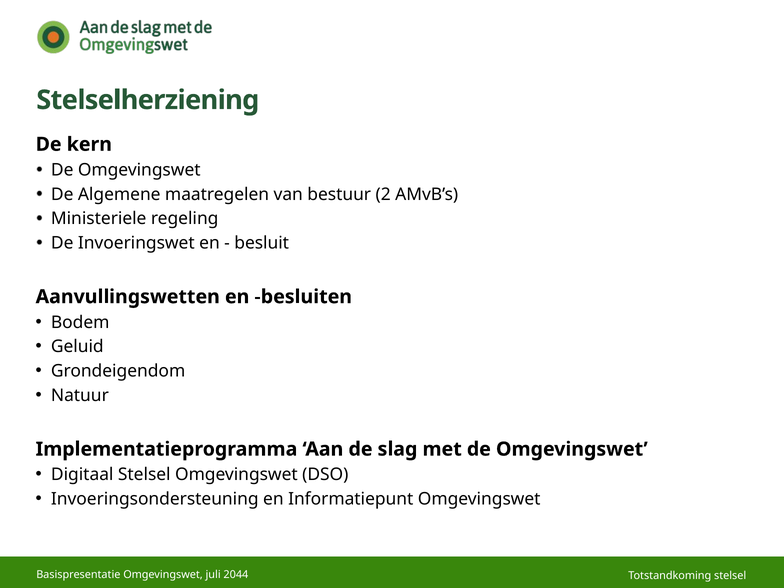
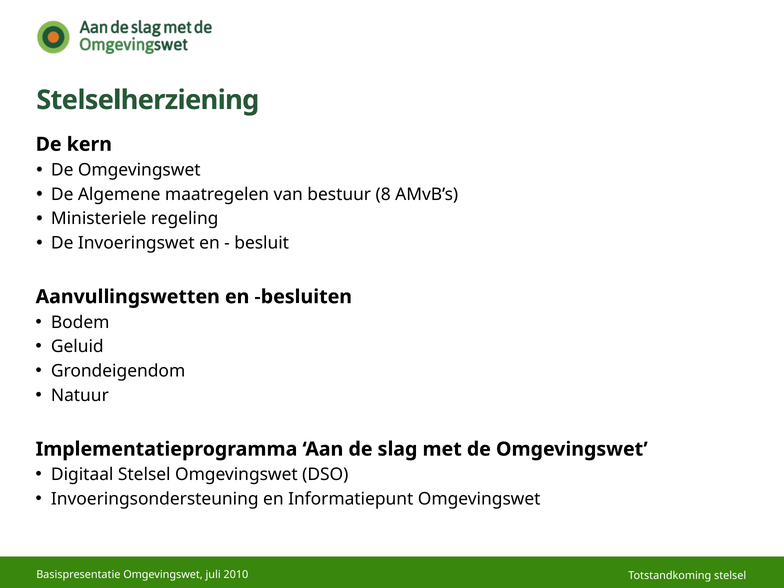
2: 2 -> 8 (383, 194)
2044: 2044 -> 2010 (236, 575)
